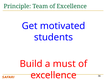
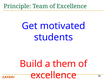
must: must -> them (64, 64)
